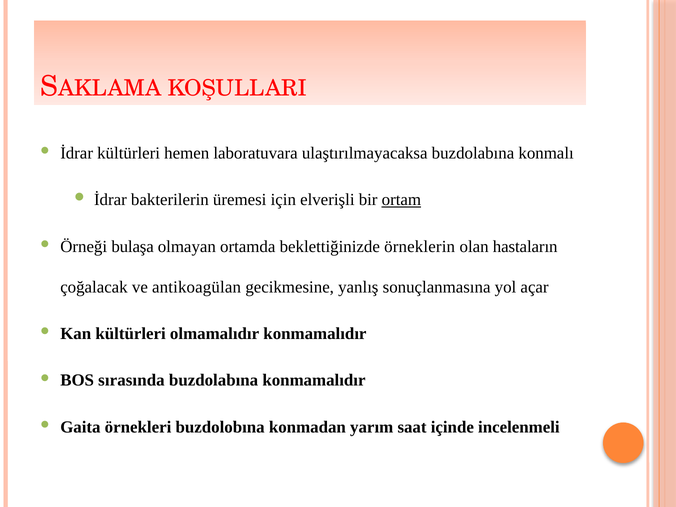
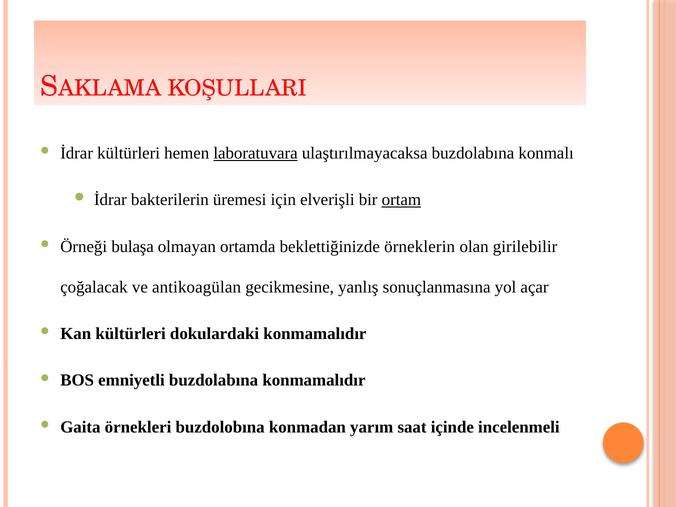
laboratuvara underline: none -> present (256, 153)
hastaların: hastaların -> girilebilir (525, 247)
olmamalıdır: olmamalıdır -> dokulardaki (215, 334)
sırasında: sırasında -> emniyetli (132, 380)
